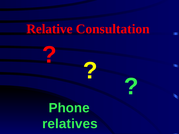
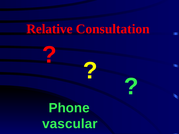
relatives: relatives -> vascular (70, 124)
